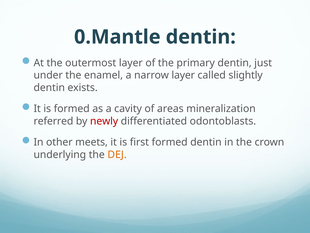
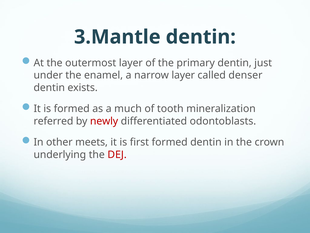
0.Mantle: 0.Mantle -> 3.Mantle (117, 37)
slightly: slightly -> denser (245, 75)
cavity: cavity -> much (128, 109)
areas: areas -> tooth (170, 109)
DEJ colour: orange -> red (117, 154)
